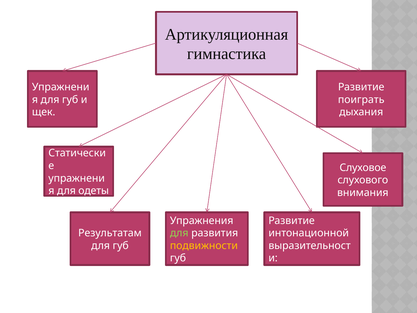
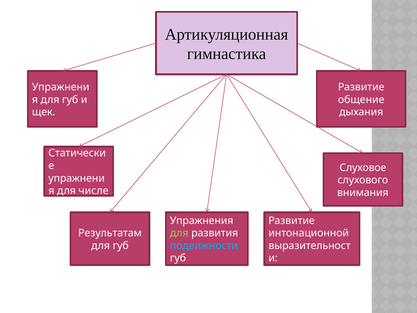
поиграть: поиграть -> общение (361, 100)
одеты: одеты -> числе (94, 191)
подвижности colour: yellow -> light blue (204, 245)
